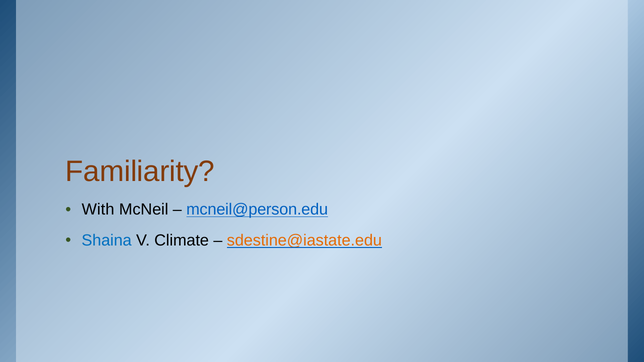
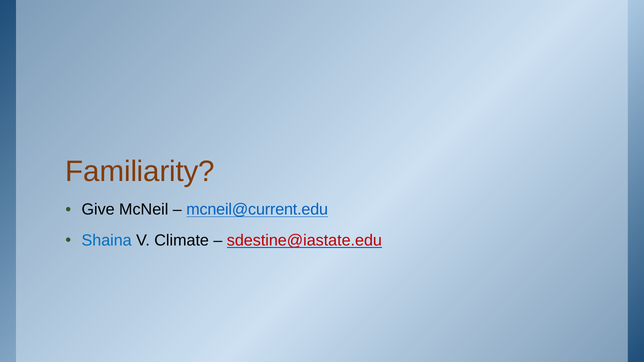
With: With -> Give (98, 210)
mcneil@person.edu: mcneil@person.edu -> mcneil@current.edu (257, 210)
sdestine@iastate.edu colour: orange -> red (304, 241)
